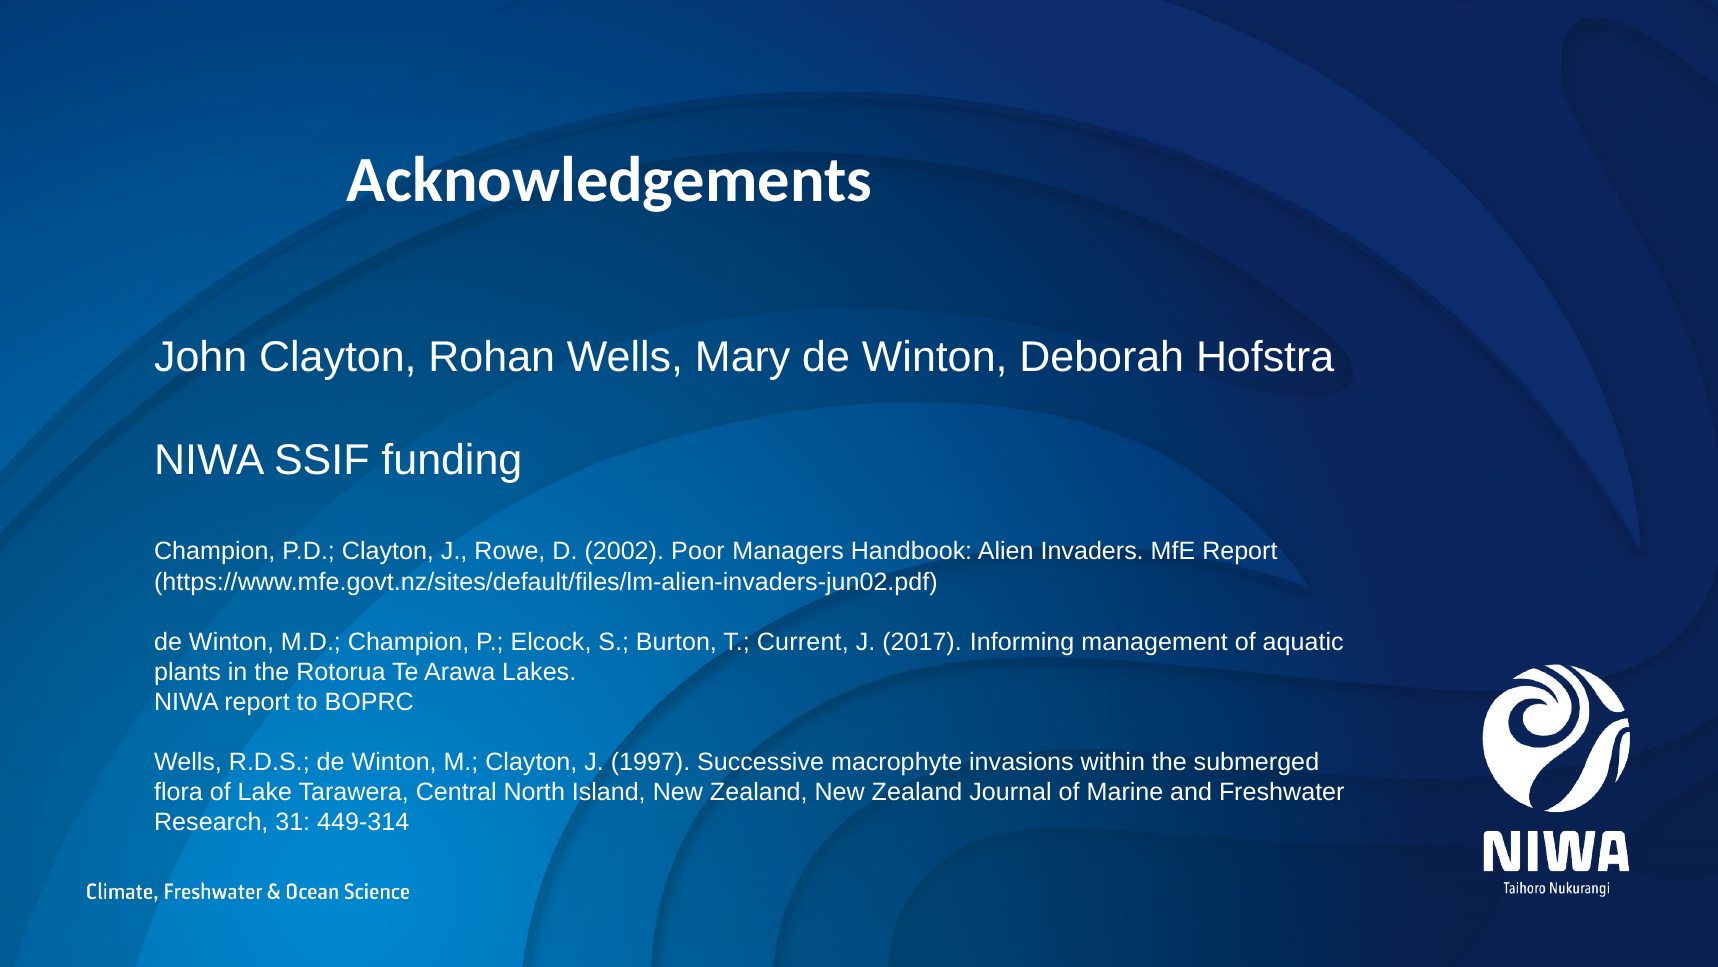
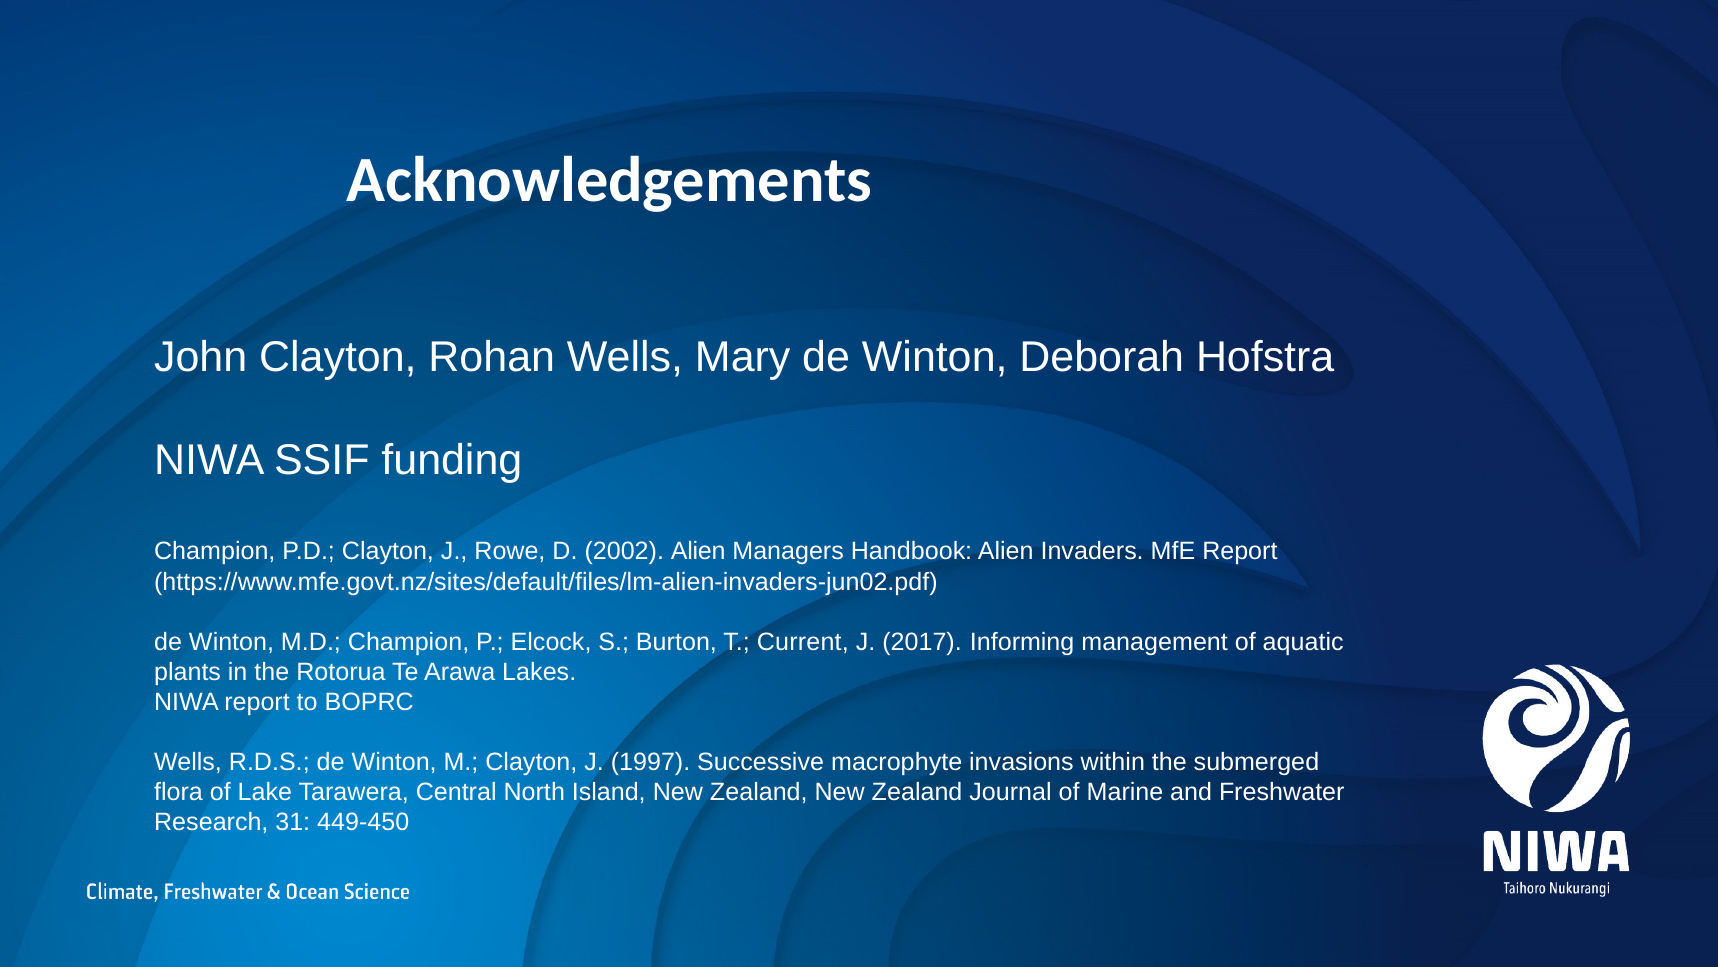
2002 Poor: Poor -> Alien (698, 551)
449-314: 449-314 -> 449-450 (363, 822)
